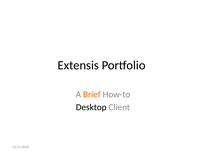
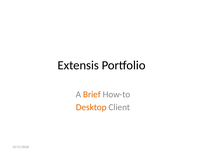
Desktop colour: black -> orange (91, 108)
